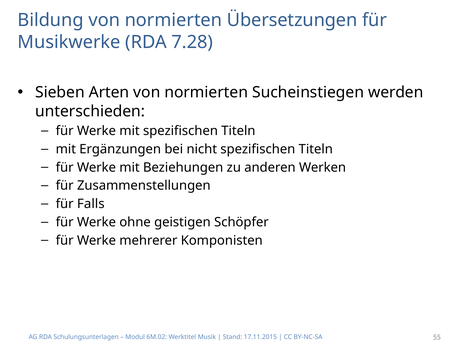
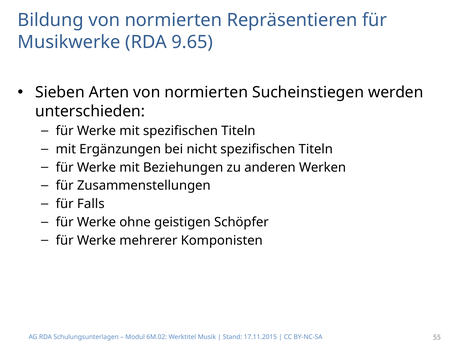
Übersetzungen: Übersetzungen -> Repräsentieren (292, 20)
7.28: 7.28 -> 9.65 (192, 42)
